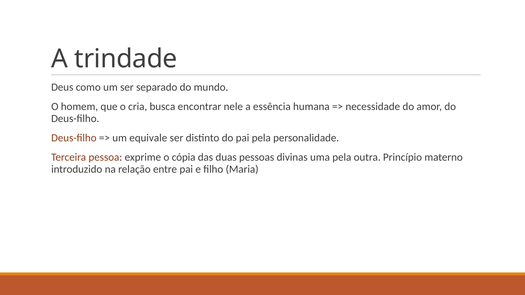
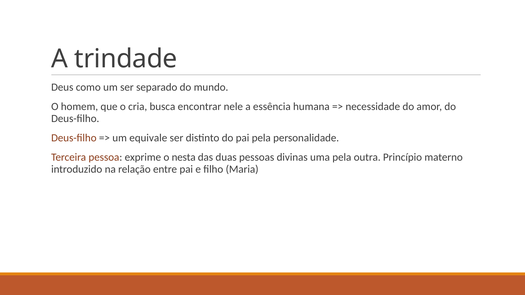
cópia: cópia -> nesta (184, 158)
